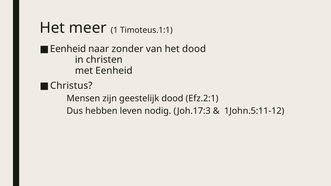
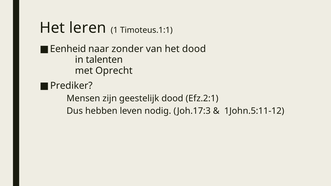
meer: meer -> leren (88, 28)
christen: christen -> talenten (104, 60)
met Eenheid: Eenheid -> Oprecht (114, 71)
Christus: Christus -> Prediker (71, 86)
